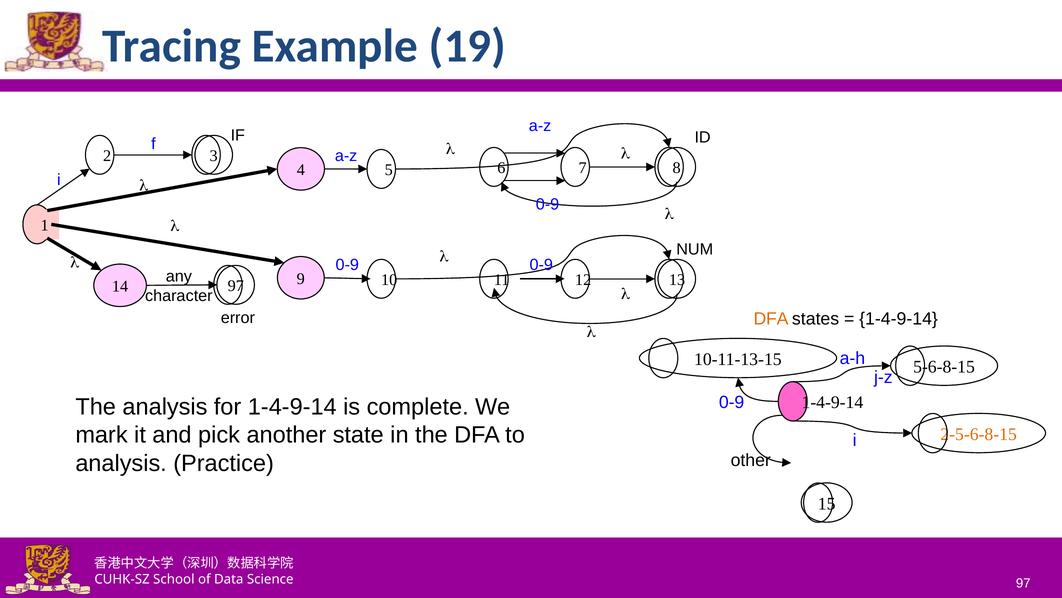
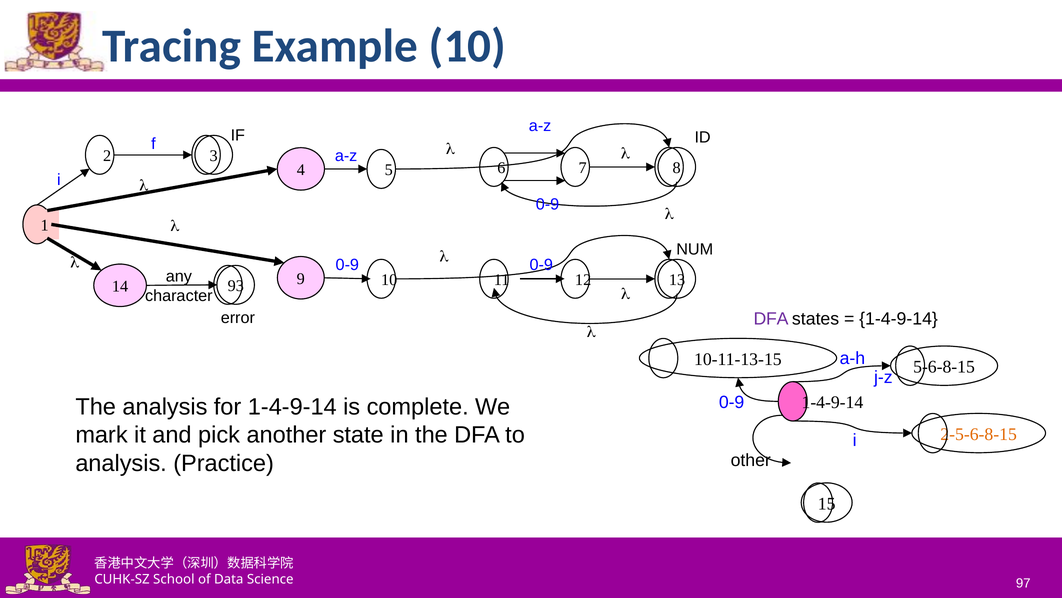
Example 19: 19 -> 10 (467, 46)
14 97: 97 -> 93 (236, 286)
DFA colour: orange -> purple (771, 319)
